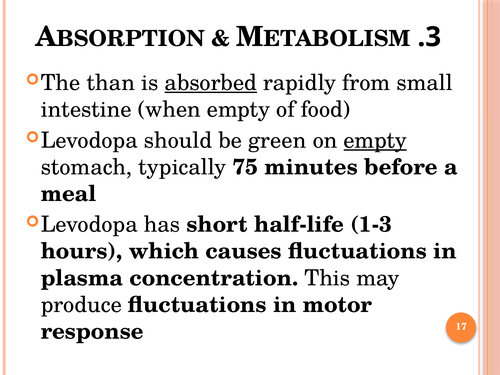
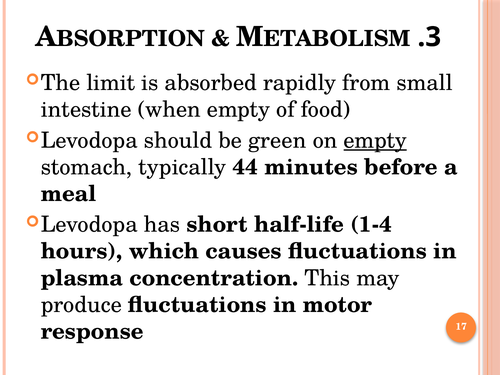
than: than -> limit (111, 83)
absorbed underline: present -> none (211, 83)
75: 75 -> 44 (245, 167)
1-3: 1-3 -> 1-4 (371, 225)
